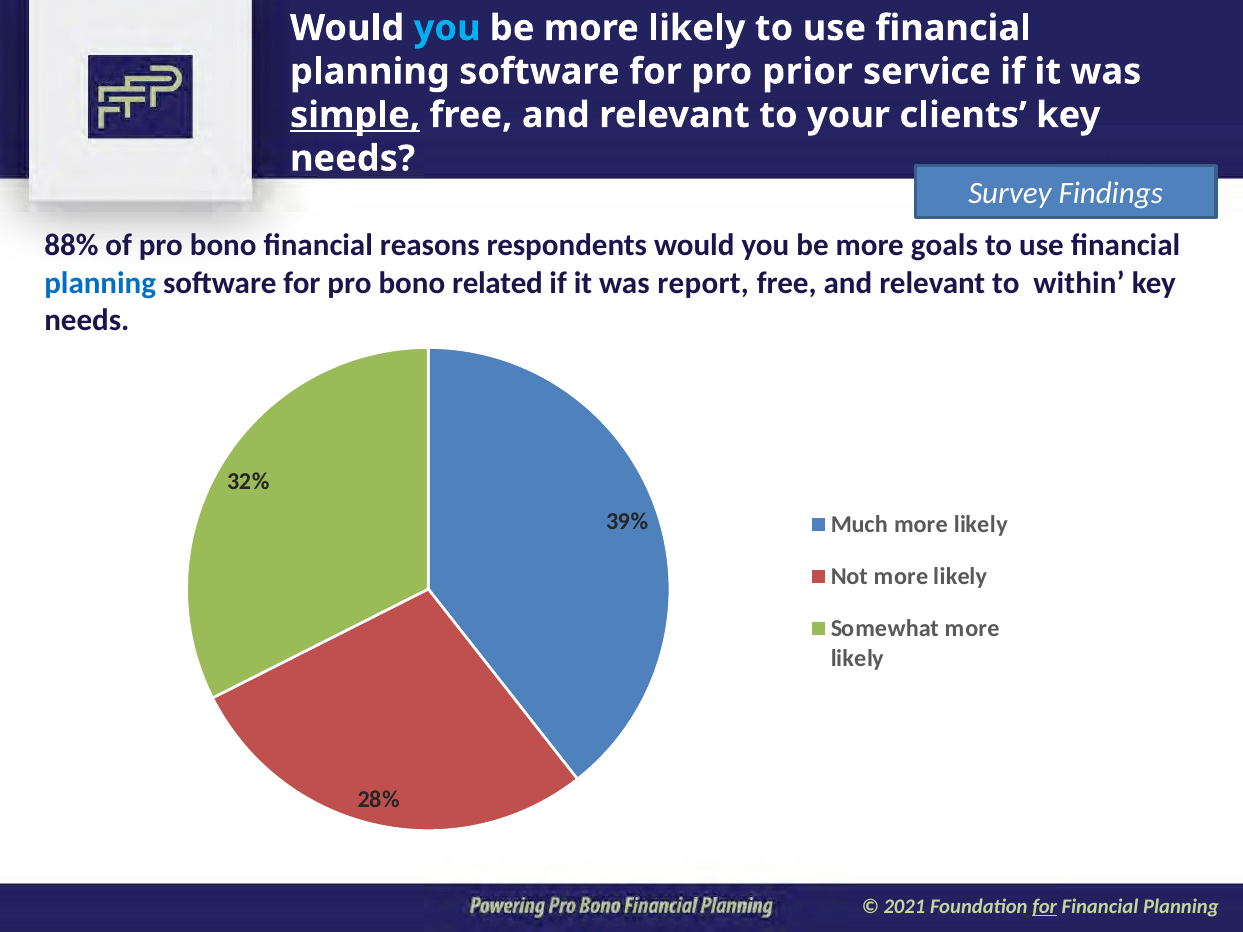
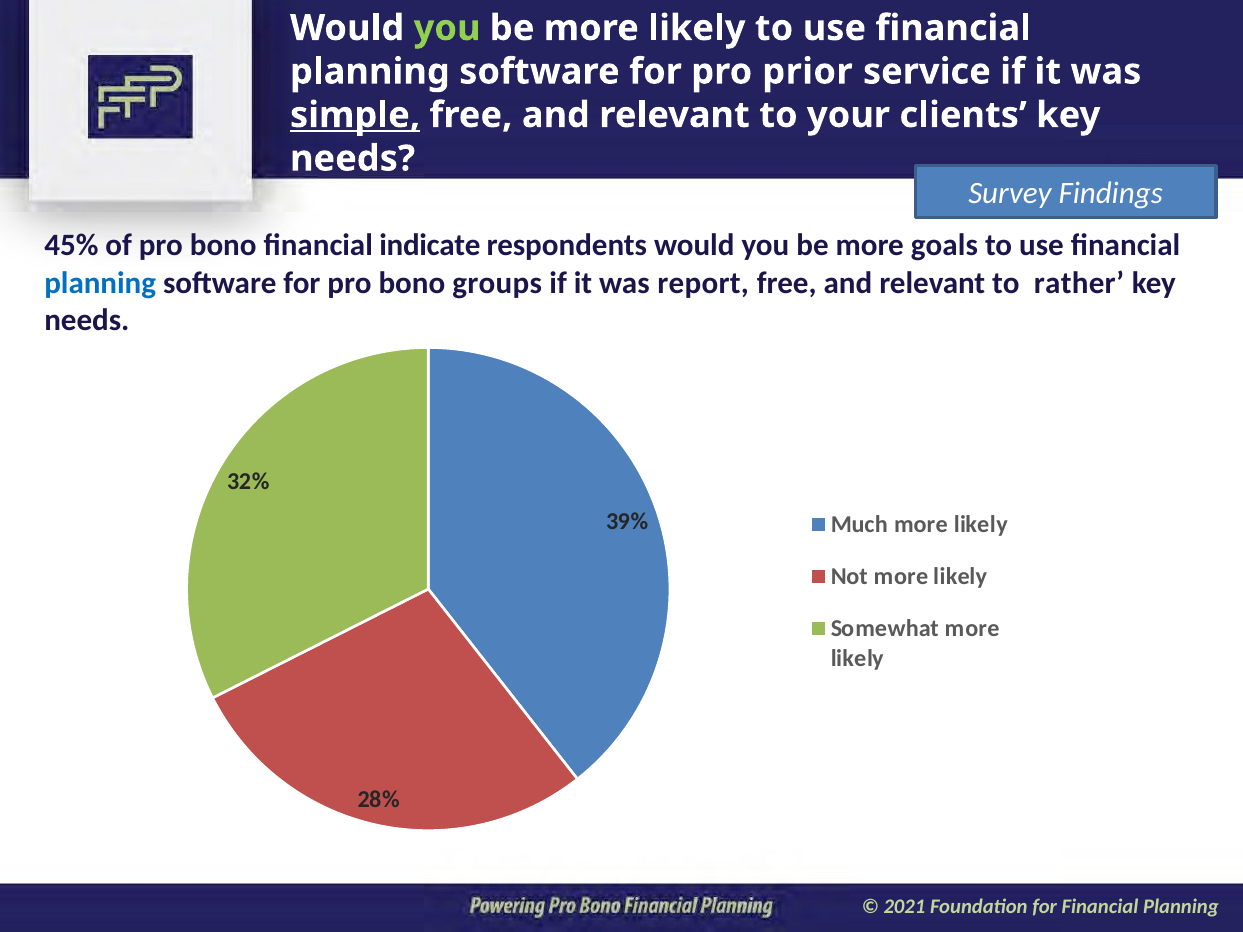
you colour: light blue -> light green (447, 28)
88%: 88% -> 45% (71, 246)
reasons: reasons -> indicate (430, 246)
related: related -> groups (497, 283)
within: within -> rather (1079, 283)
for underline: present -> none (1045, 907)
